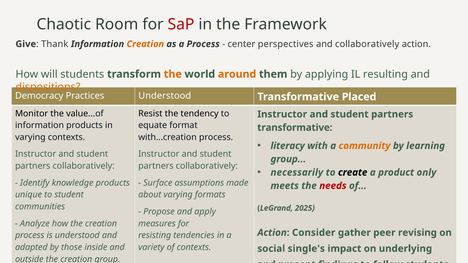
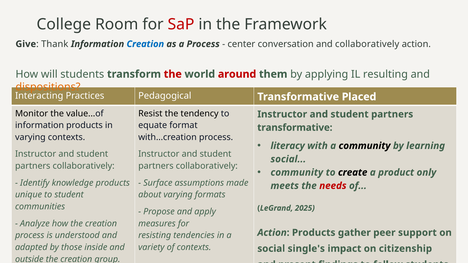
Chaotic: Chaotic -> College (64, 24)
Creation colour: orange -> blue (145, 44)
perspectives: perspectives -> conversation (286, 44)
the colour: orange -> red (173, 74)
around colour: orange -> red (237, 74)
Democracy: Democracy -> Interacting (39, 96)
Practices Understood: Understood -> Pedagogical (165, 96)
community colour: orange -> black (365, 146)
group: group -> social (288, 159)
necessarily: necessarily -> community (297, 173)
Action Consider: Consider -> Products (314, 233)
peer revising: revising -> support (417, 233)
on underlying: underlying -> citizenship (405, 249)
